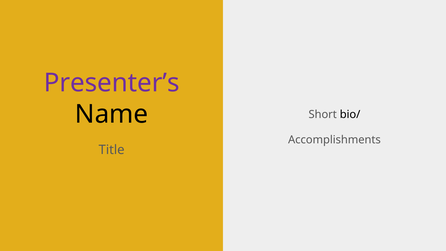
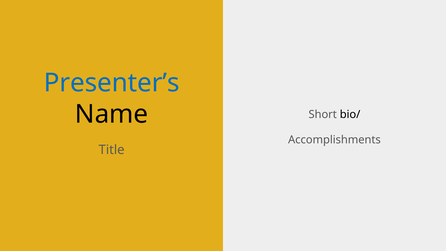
Presenter’s colour: purple -> blue (112, 83)
